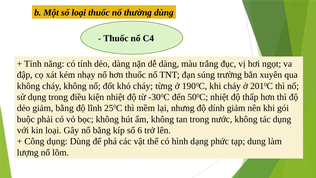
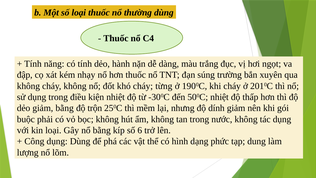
dẻo dàng: dàng -> hành (121, 64)
lĩnh: lĩnh -> trộn (95, 108)
